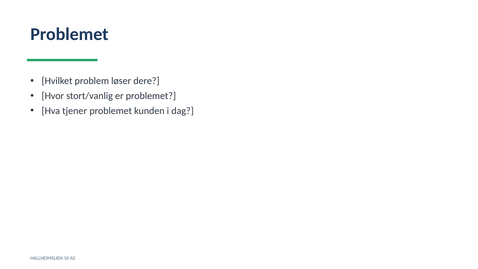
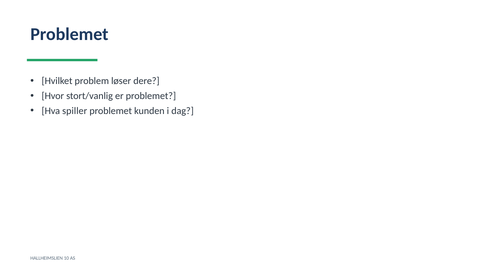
tjener: tjener -> spiller (75, 111)
